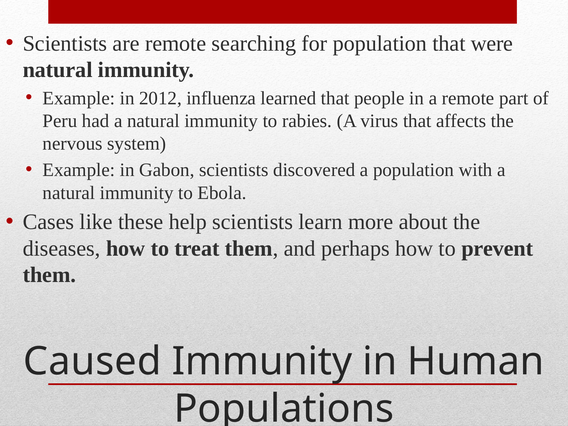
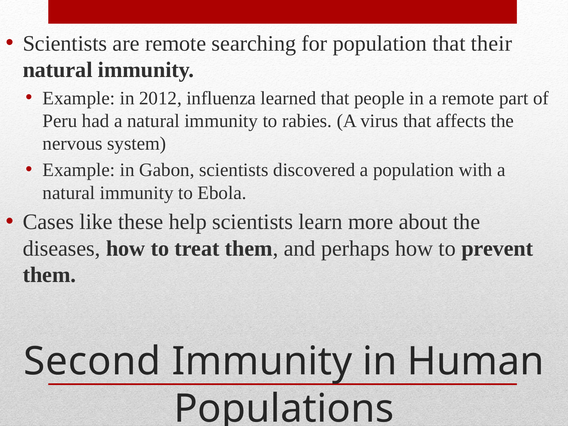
were: were -> their (492, 43)
Caused: Caused -> Second (92, 362)
